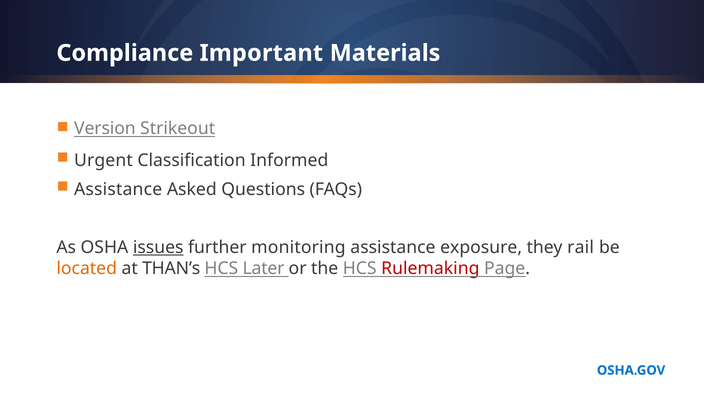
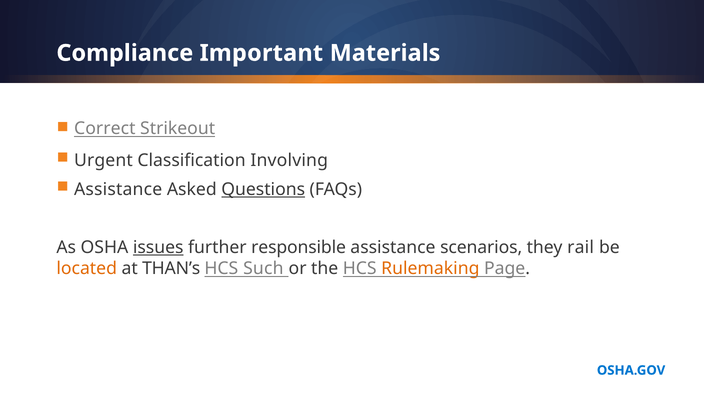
Version: Version -> Correct (105, 128)
Informed: Informed -> Involving (289, 160)
Questions underline: none -> present (263, 189)
monitoring: monitoring -> responsible (299, 247)
exposure: exposure -> scenarios (481, 247)
Later: Later -> Such (263, 269)
Rulemaking colour: red -> orange (430, 269)
